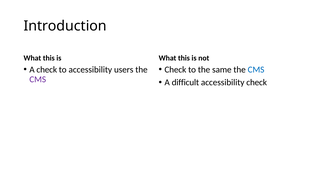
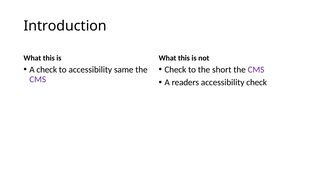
users: users -> same (124, 69)
same: same -> short (222, 69)
CMS colour: blue -> purple (256, 69)
difficult: difficult -> readers (185, 82)
